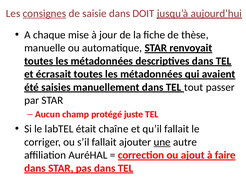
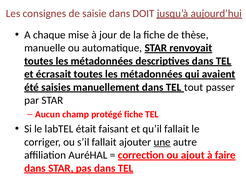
consignes underline: present -> none (44, 13)
protégé juste: juste -> fiche (134, 115)
chaîne: chaîne -> faisant (114, 129)
